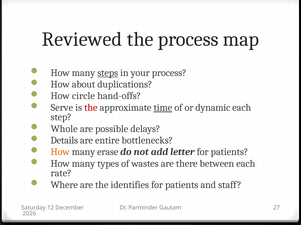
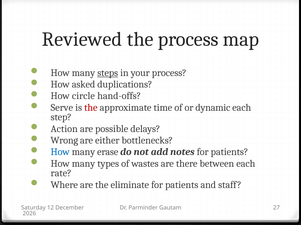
about: about -> asked (84, 85)
time underline: present -> none (163, 108)
Whole: Whole -> Action (64, 129)
Details: Details -> Wrong (64, 141)
entire: entire -> either (107, 141)
How colour: orange -> blue (60, 152)
letter: letter -> notes (182, 152)
identifies: identifies -> eliminate (130, 185)
